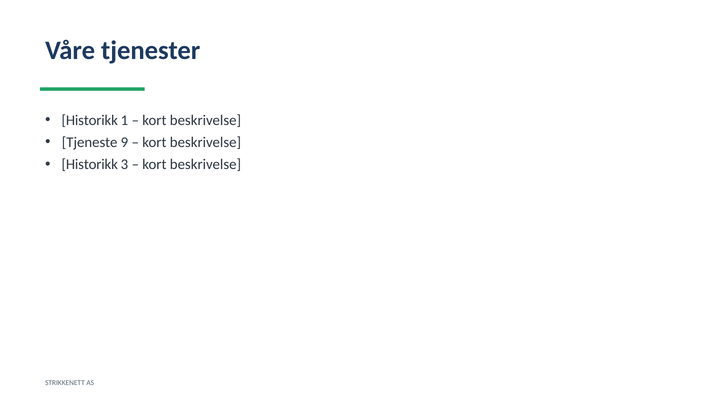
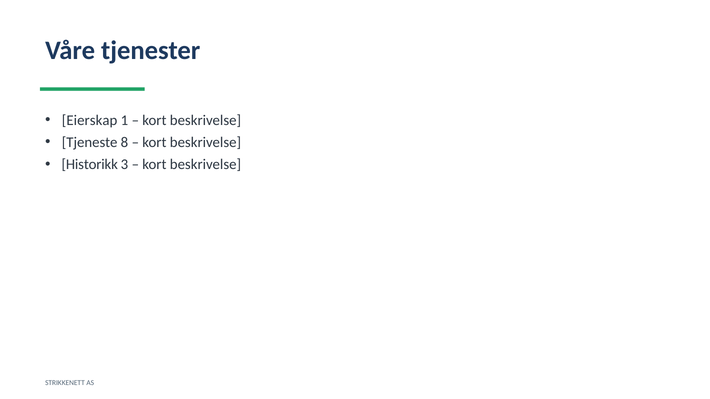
Historikk: Historikk -> Eierskap (90, 120)
9: 9 -> 8 (124, 142)
